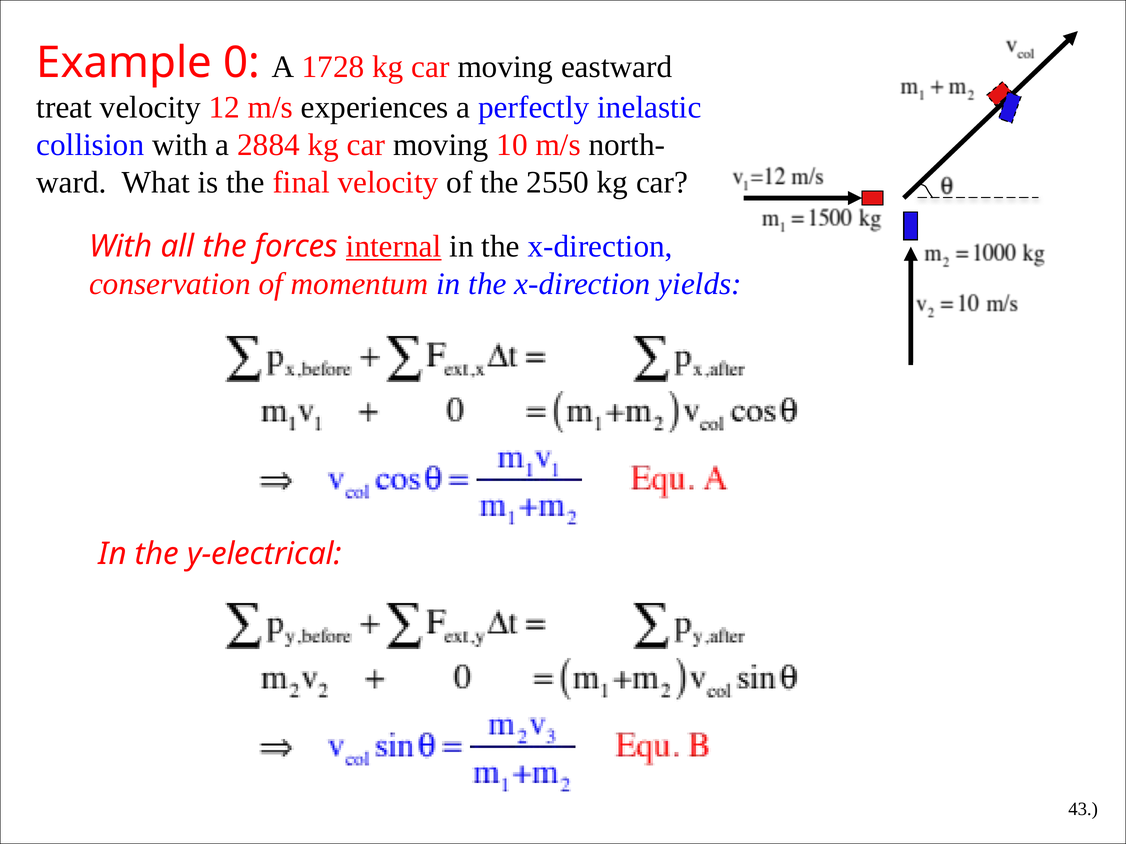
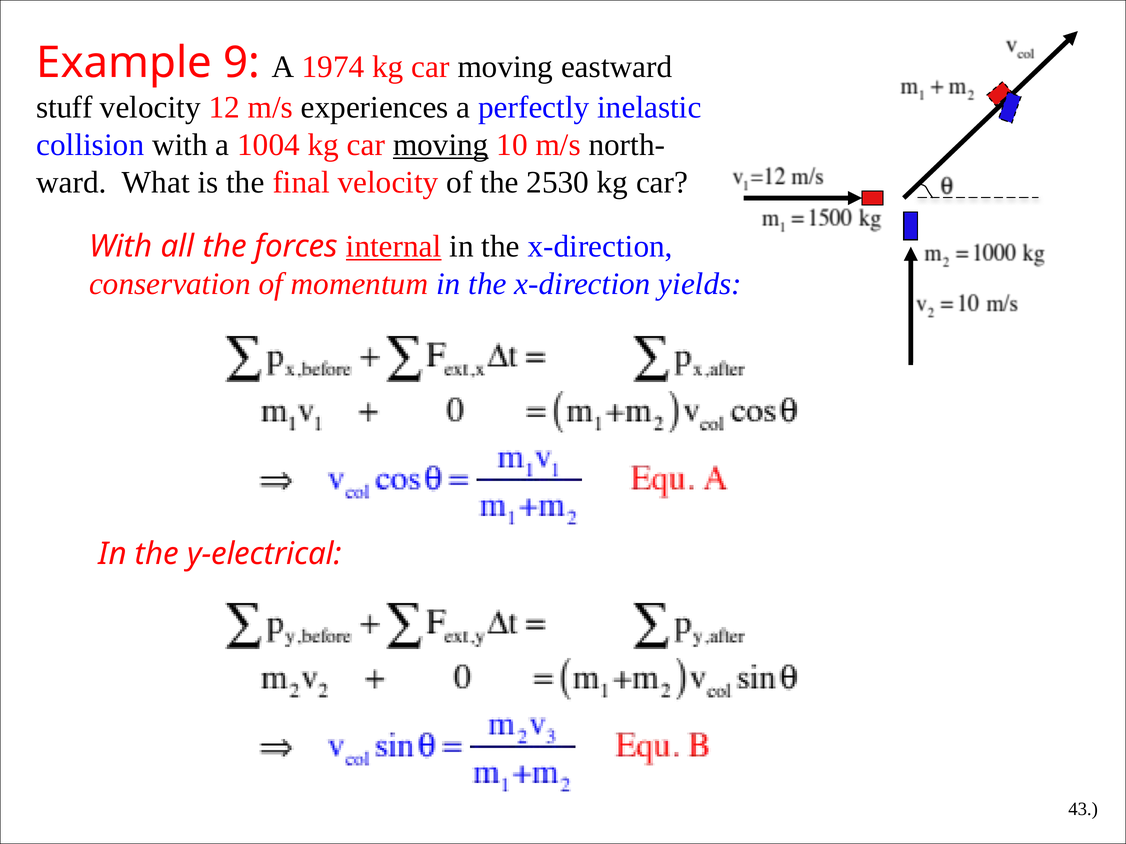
0: 0 -> 9 (242, 63)
1728: 1728 -> 1974 (333, 67)
treat: treat -> stuff (64, 107)
2884: 2884 -> 1004 (269, 145)
moving underline: none -> present (441, 145)
2550: 2550 -> 2530 (558, 182)
